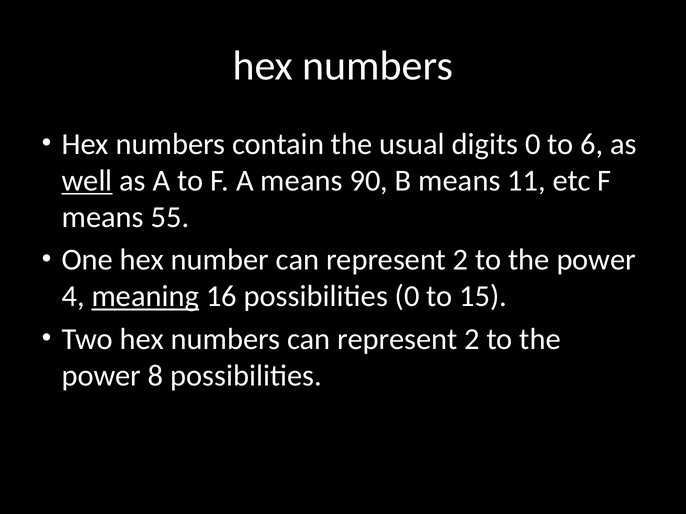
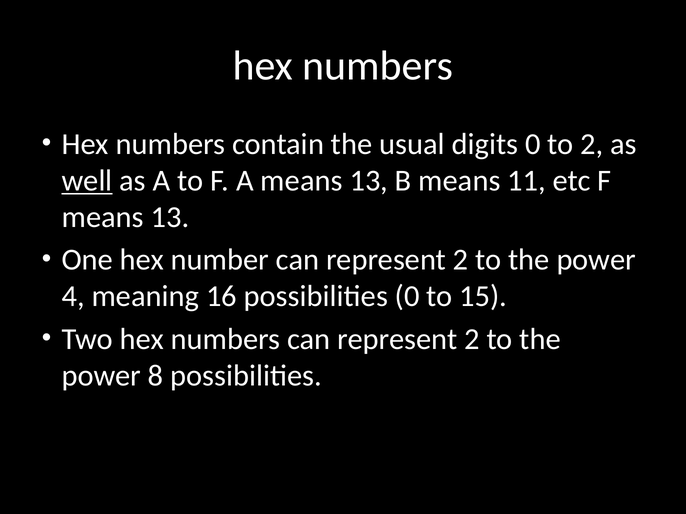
to 6: 6 -> 2 (592, 144)
A means 90: 90 -> 13 (369, 181)
55: 55 -> 13 (170, 217)
meaning underline: present -> none (145, 297)
